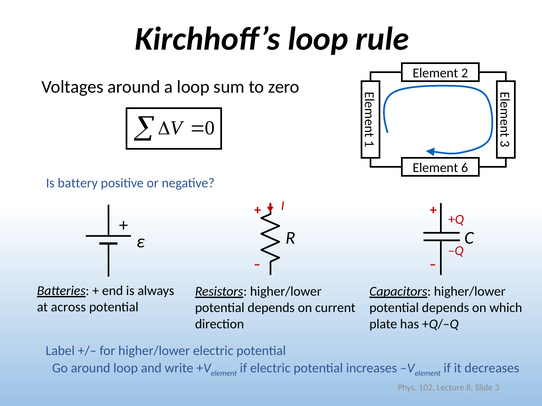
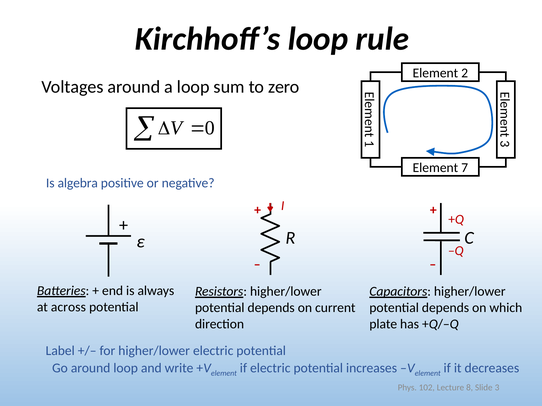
6: 6 -> 7 (465, 168)
battery: battery -> algebra (78, 183)
